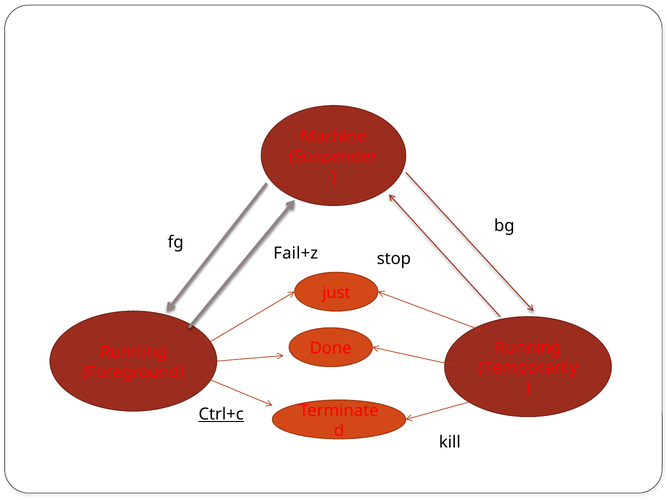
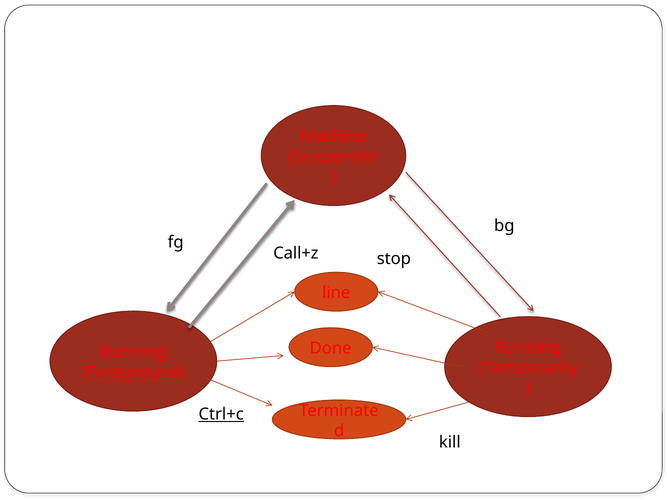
Fail+z: Fail+z -> Call+z (296, 253)
just: just -> line (336, 293)
Foreground underline: none -> present (133, 372)
